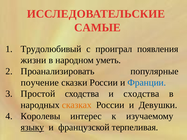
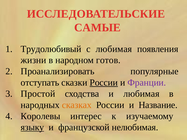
с проиграл: проиграл -> любимая (114, 49)
уметь: уметь -> готов (108, 60)
поучение: поучение -> отступать (40, 83)
России underline: none -> present (104, 83)
Франции colour: blue -> purple (147, 83)
и сходства: сходства -> любимая (141, 94)
Девушки: Девушки -> Название (158, 105)
терпеливая: терпеливая -> нелюбимая (135, 128)
